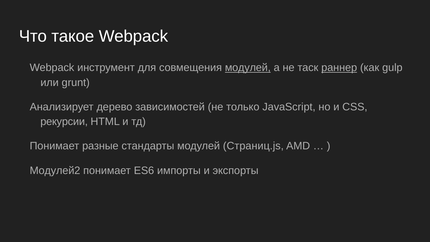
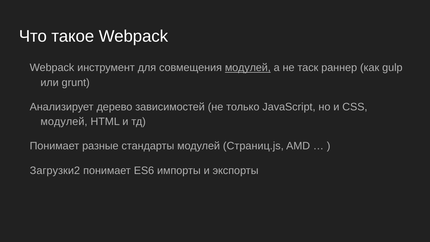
раннер underline: present -> none (339, 68)
рекурсии: рекурсии -> модулей (64, 122)
Модулей2: Модулей2 -> Загрузки2 (55, 170)
